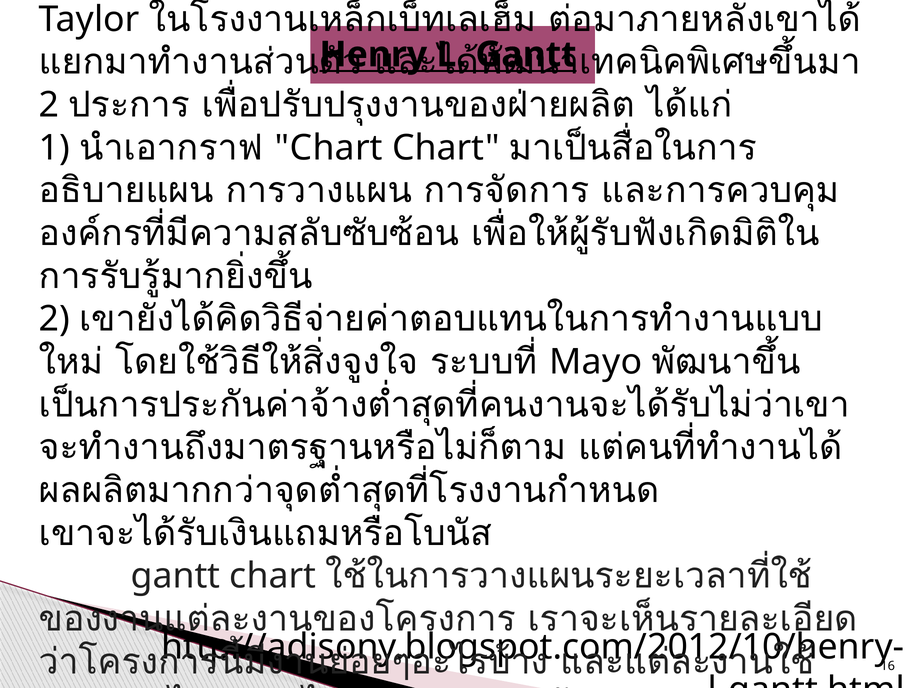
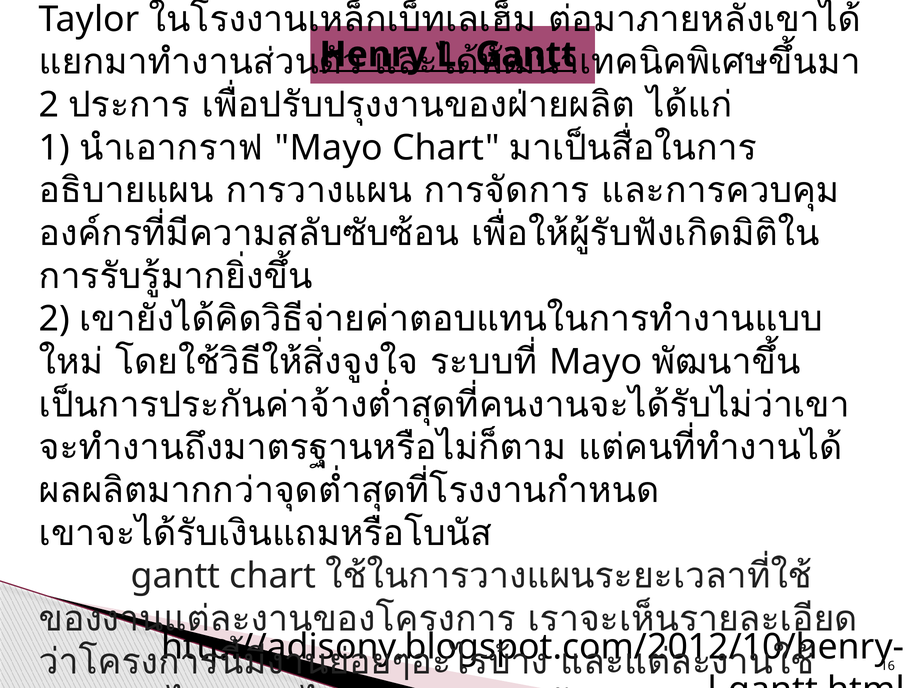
Chart: Chart -> Mayo (329, 148)
